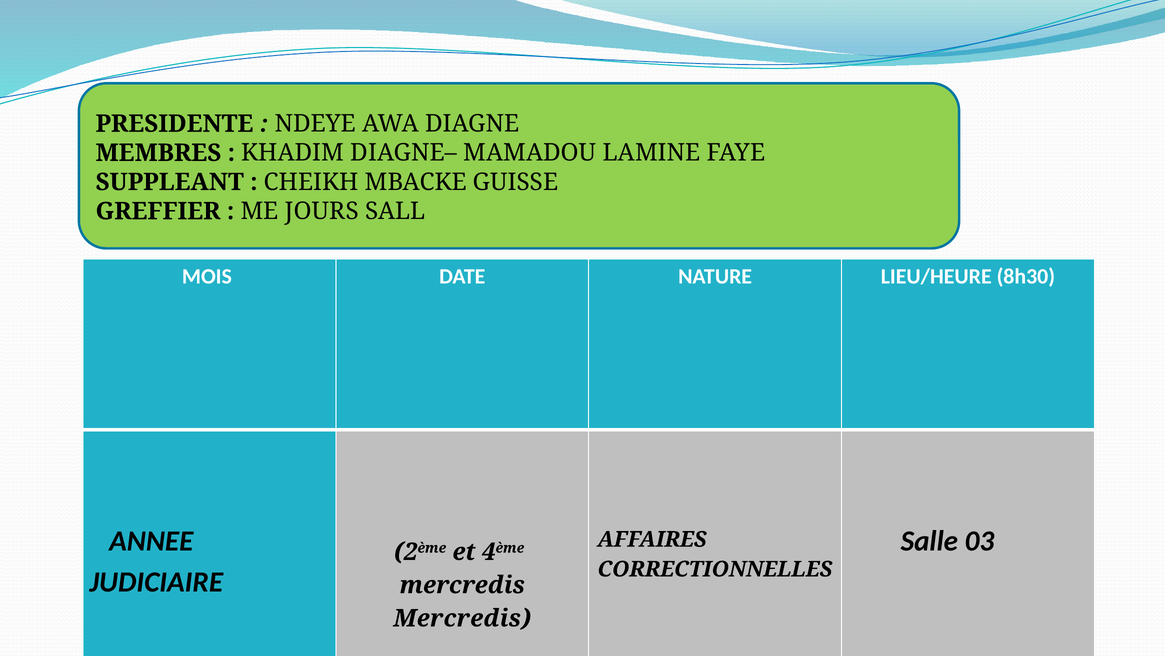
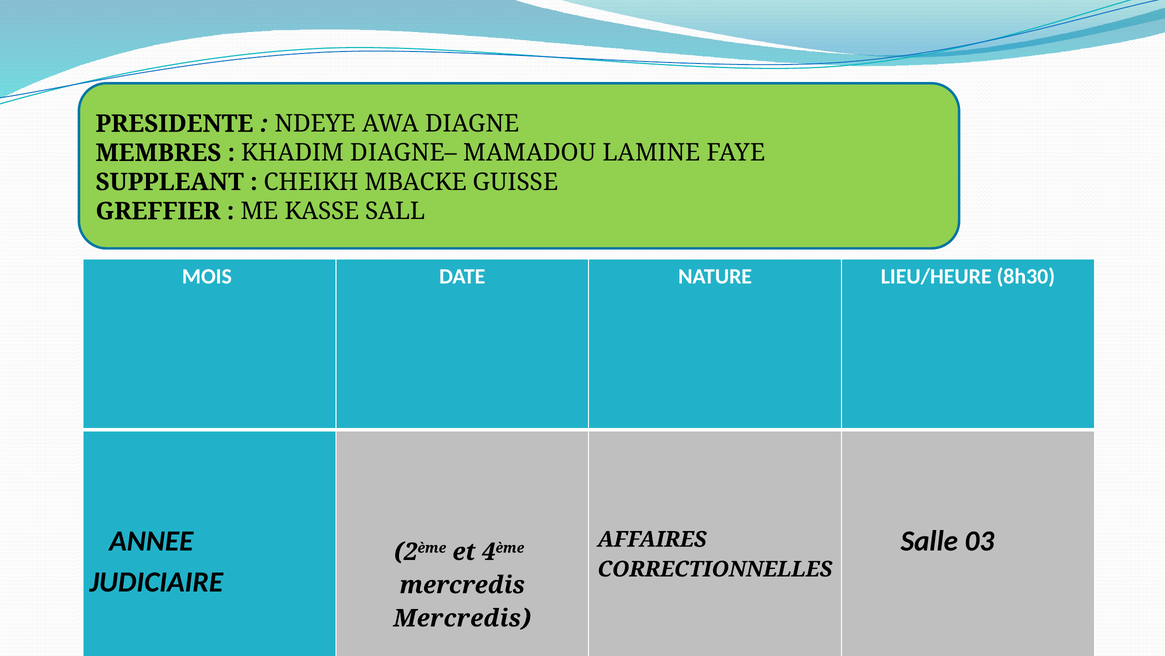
JOURS: JOURS -> KASSE (322, 211)
